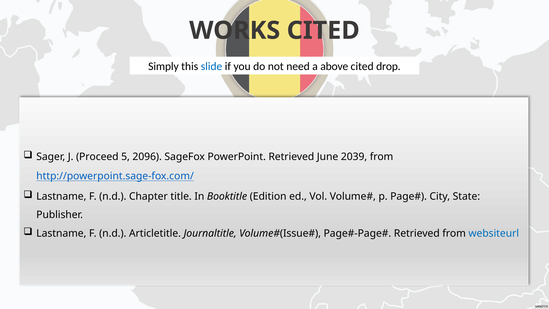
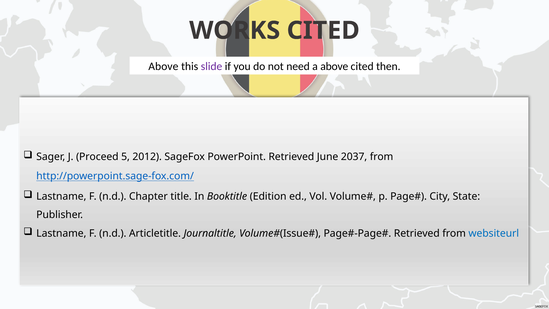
Simply: Simply -> Above (163, 66)
slide colour: blue -> purple (212, 66)
drop: drop -> then (388, 66)
2096: 2096 -> 2012 (147, 157)
2039: 2039 -> 2037 (354, 157)
